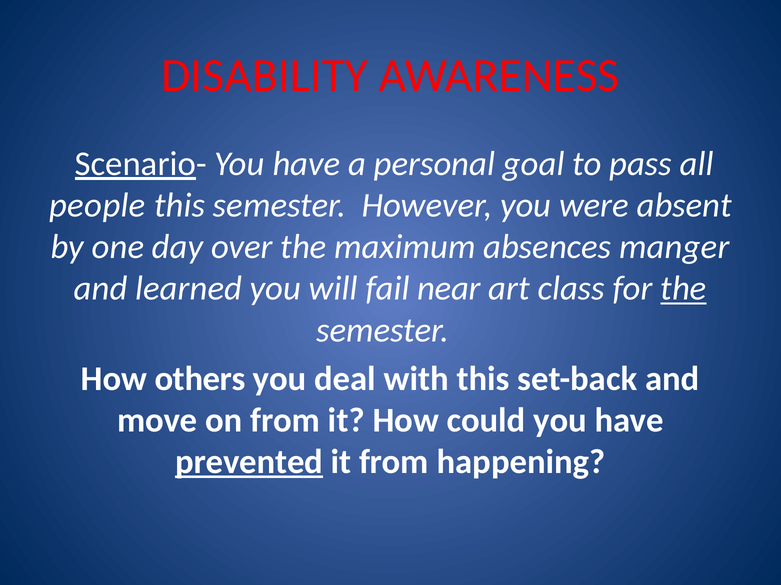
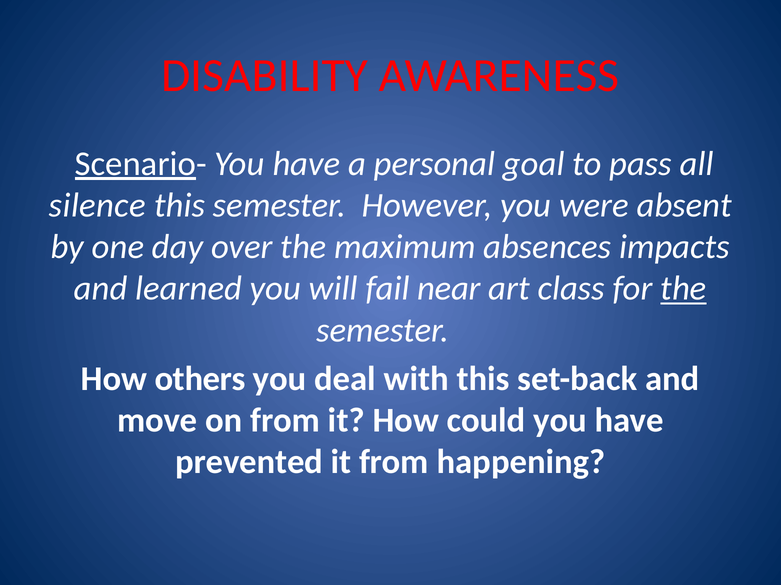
people: people -> silence (97, 206)
manger: manger -> impacts (674, 247)
prevented underline: present -> none (249, 462)
